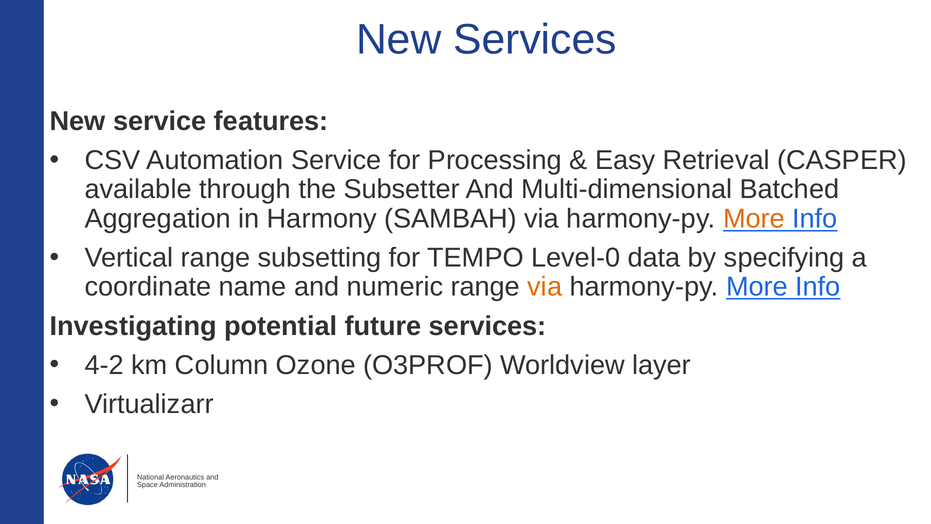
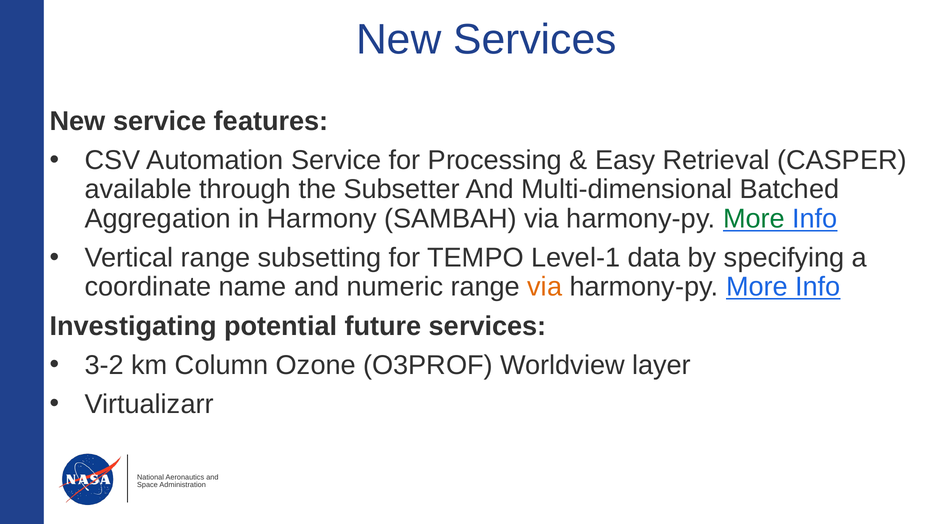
More colour: orange -> green (754, 219)
Level-0: Level-0 -> Level-1 (576, 258)
4-2: 4-2 -> 3-2 (104, 365)
